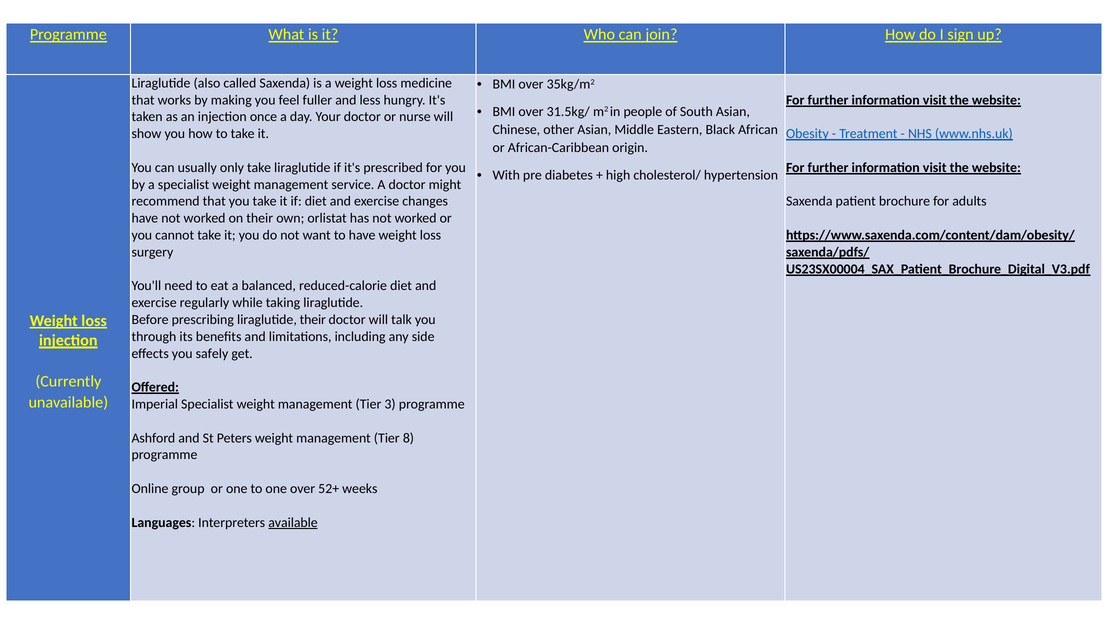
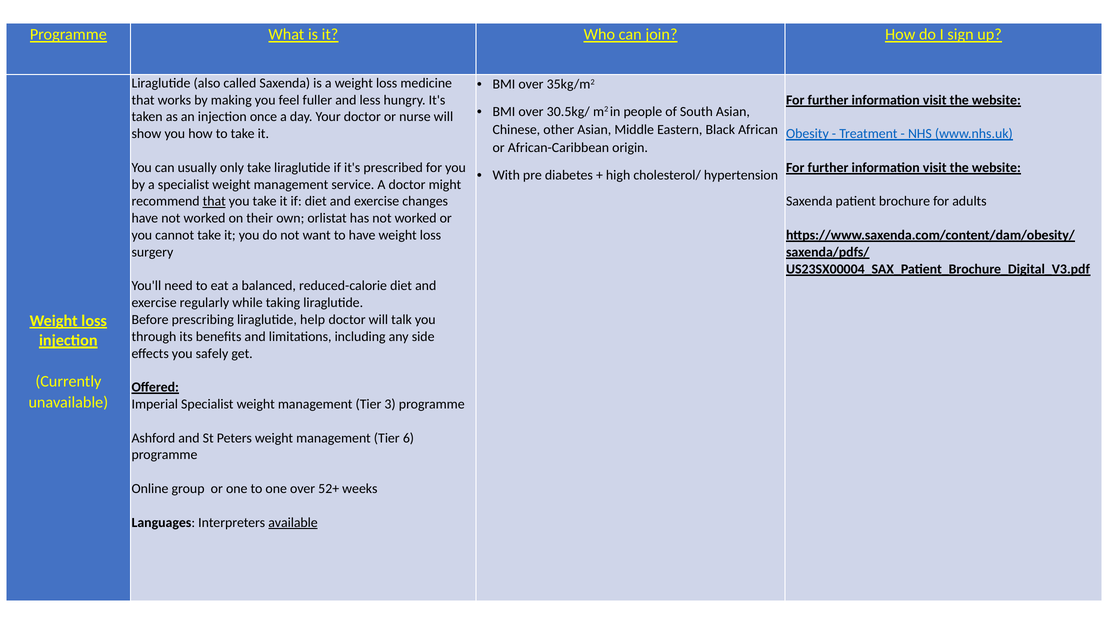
31.5kg/: 31.5kg/ -> 30.5kg/ (568, 112)
that underline: none -> present (214, 201)
liraglutide their: their -> help (313, 320)
8: 8 -> 6 (408, 438)
